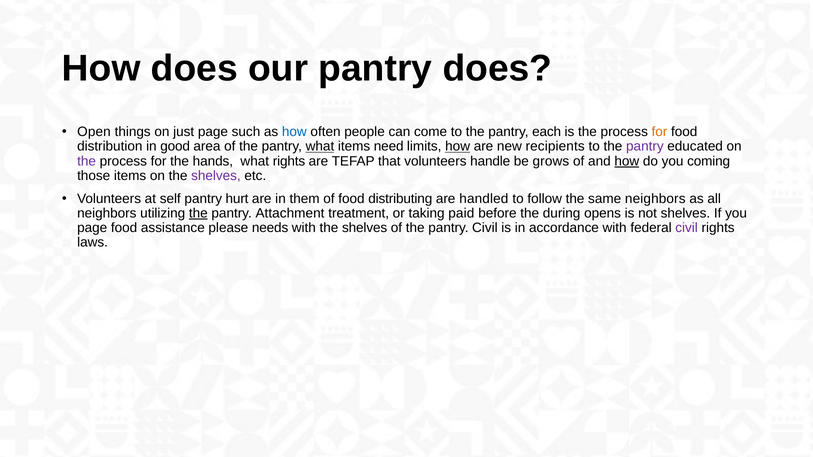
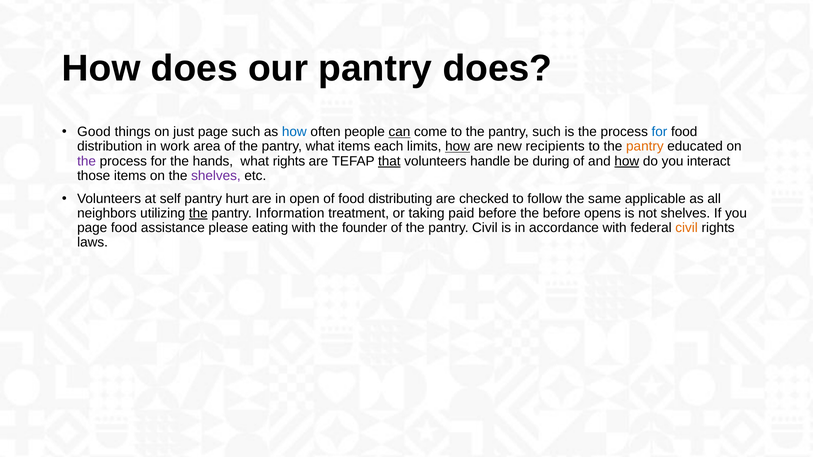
Open: Open -> Good (94, 132)
can underline: none -> present (399, 132)
pantry each: each -> such (547, 132)
for colour: orange -> blue (659, 132)
good: good -> work (175, 147)
what underline: present -> none (320, 147)
need: need -> each (389, 147)
pantry colour: purple -> orange (645, 147)
that underline: none -> present (389, 161)
grows: grows -> during (551, 161)
coming: coming -> interact (709, 161)
them: them -> open (305, 199)
handled: handled -> checked (484, 199)
same neighbors: neighbors -> applicable (655, 199)
Attachment: Attachment -> Information (290, 213)
the during: during -> before (562, 213)
needs: needs -> eating (270, 228)
with the shelves: shelves -> founder (365, 228)
civil colour: purple -> orange (687, 228)
